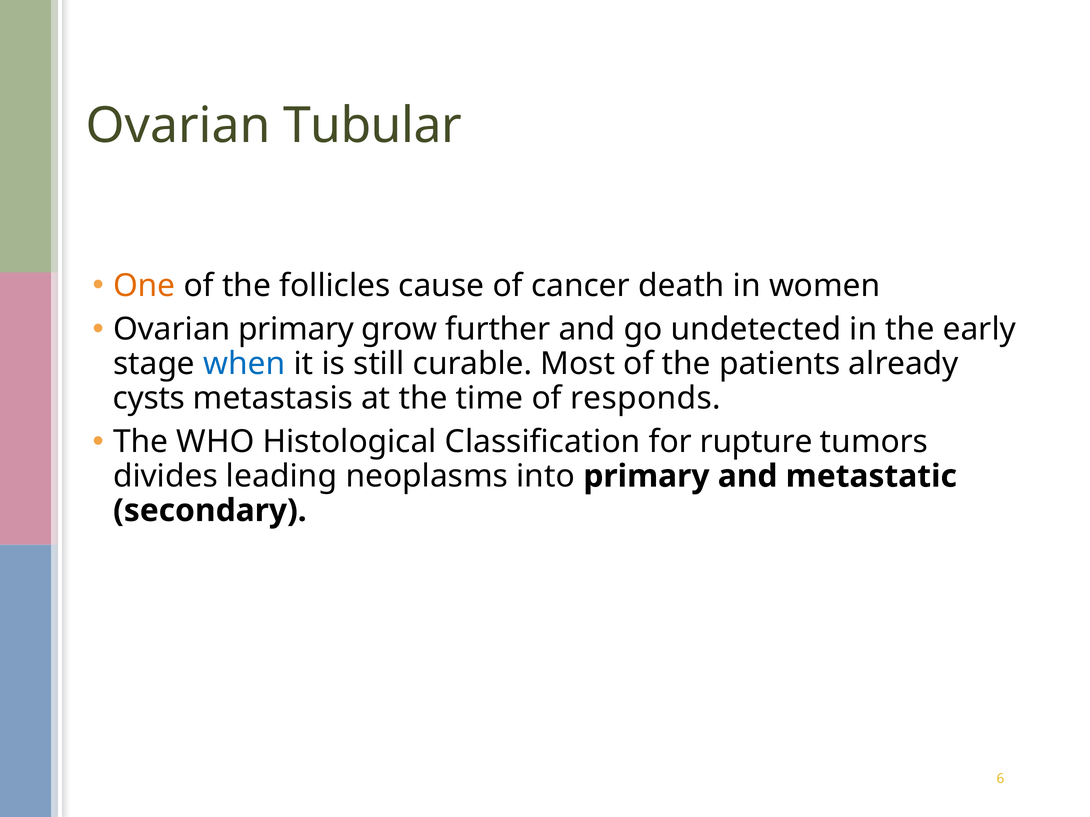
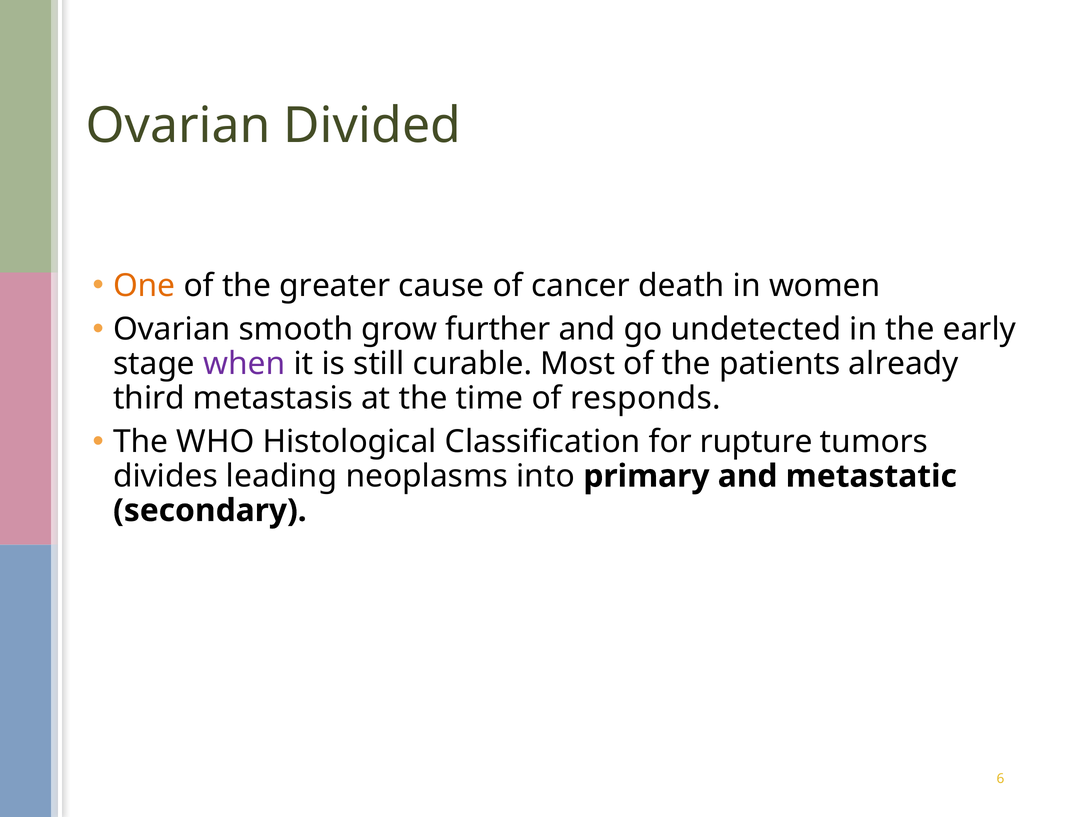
Tubular: Tubular -> Divided (372, 126)
follicles: follicles -> greater (335, 286)
Ovarian primary: primary -> smooth (296, 330)
when colour: blue -> purple (244, 364)
cysts: cysts -> third (149, 398)
